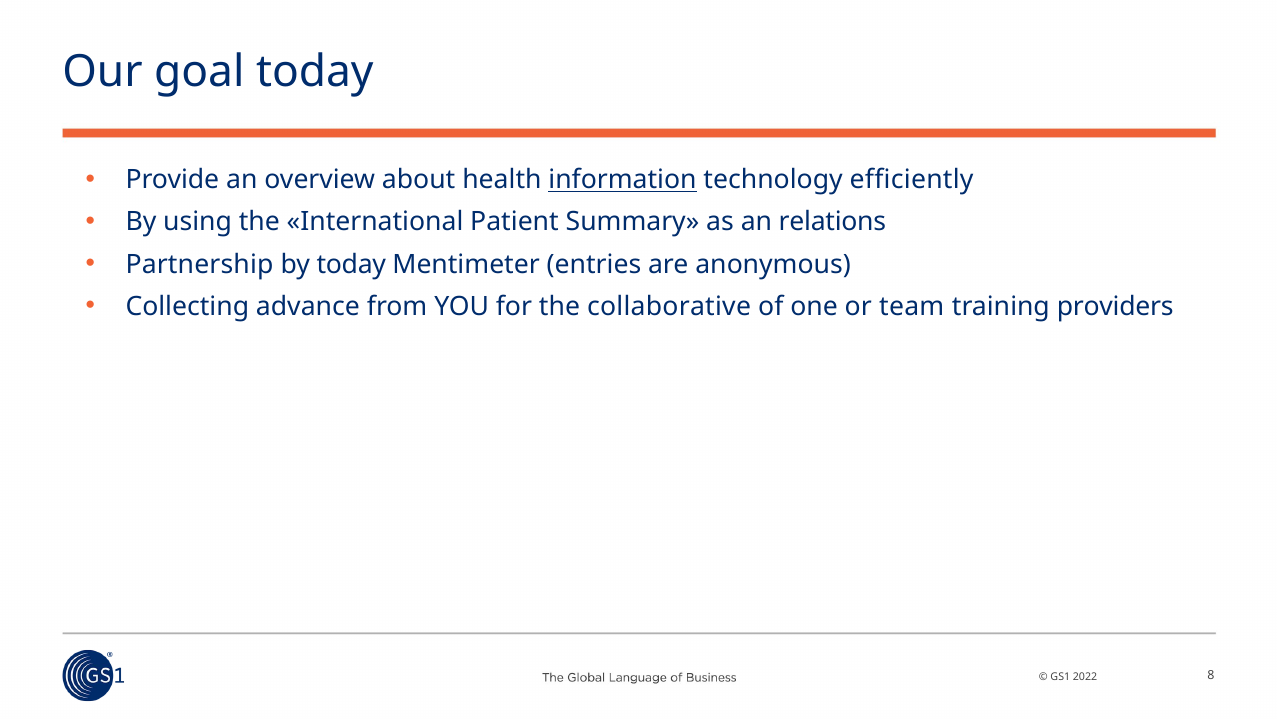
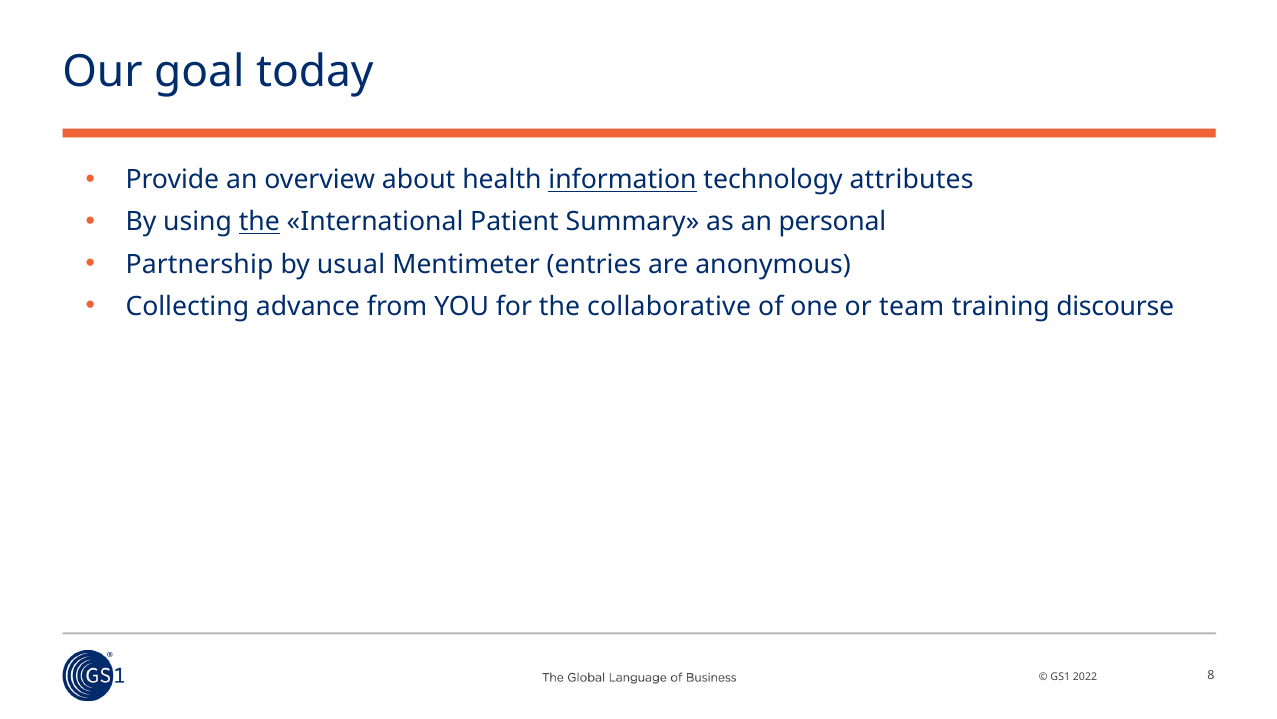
efficiently: efficiently -> attributes (912, 180)
the underline: none -> present (259, 222)
relations: relations -> personal (832, 222)
by today: today -> usual (351, 264)
providers: providers -> discourse (1115, 306)
